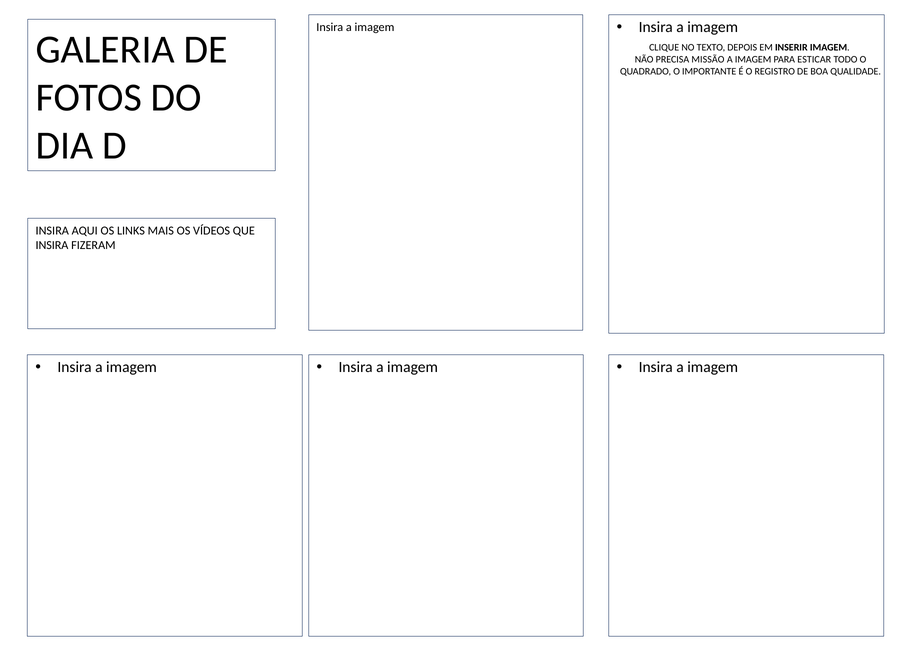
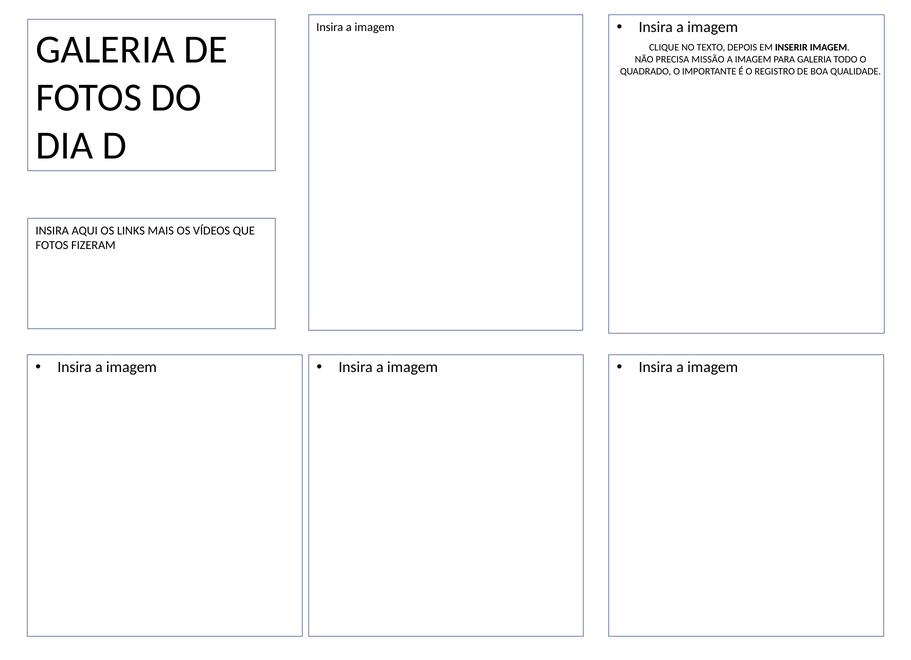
PARA ESTICAR: ESTICAR -> GALERIA (814, 59)
INSIRA: INSIRA -> FOTOS (52, 245)
